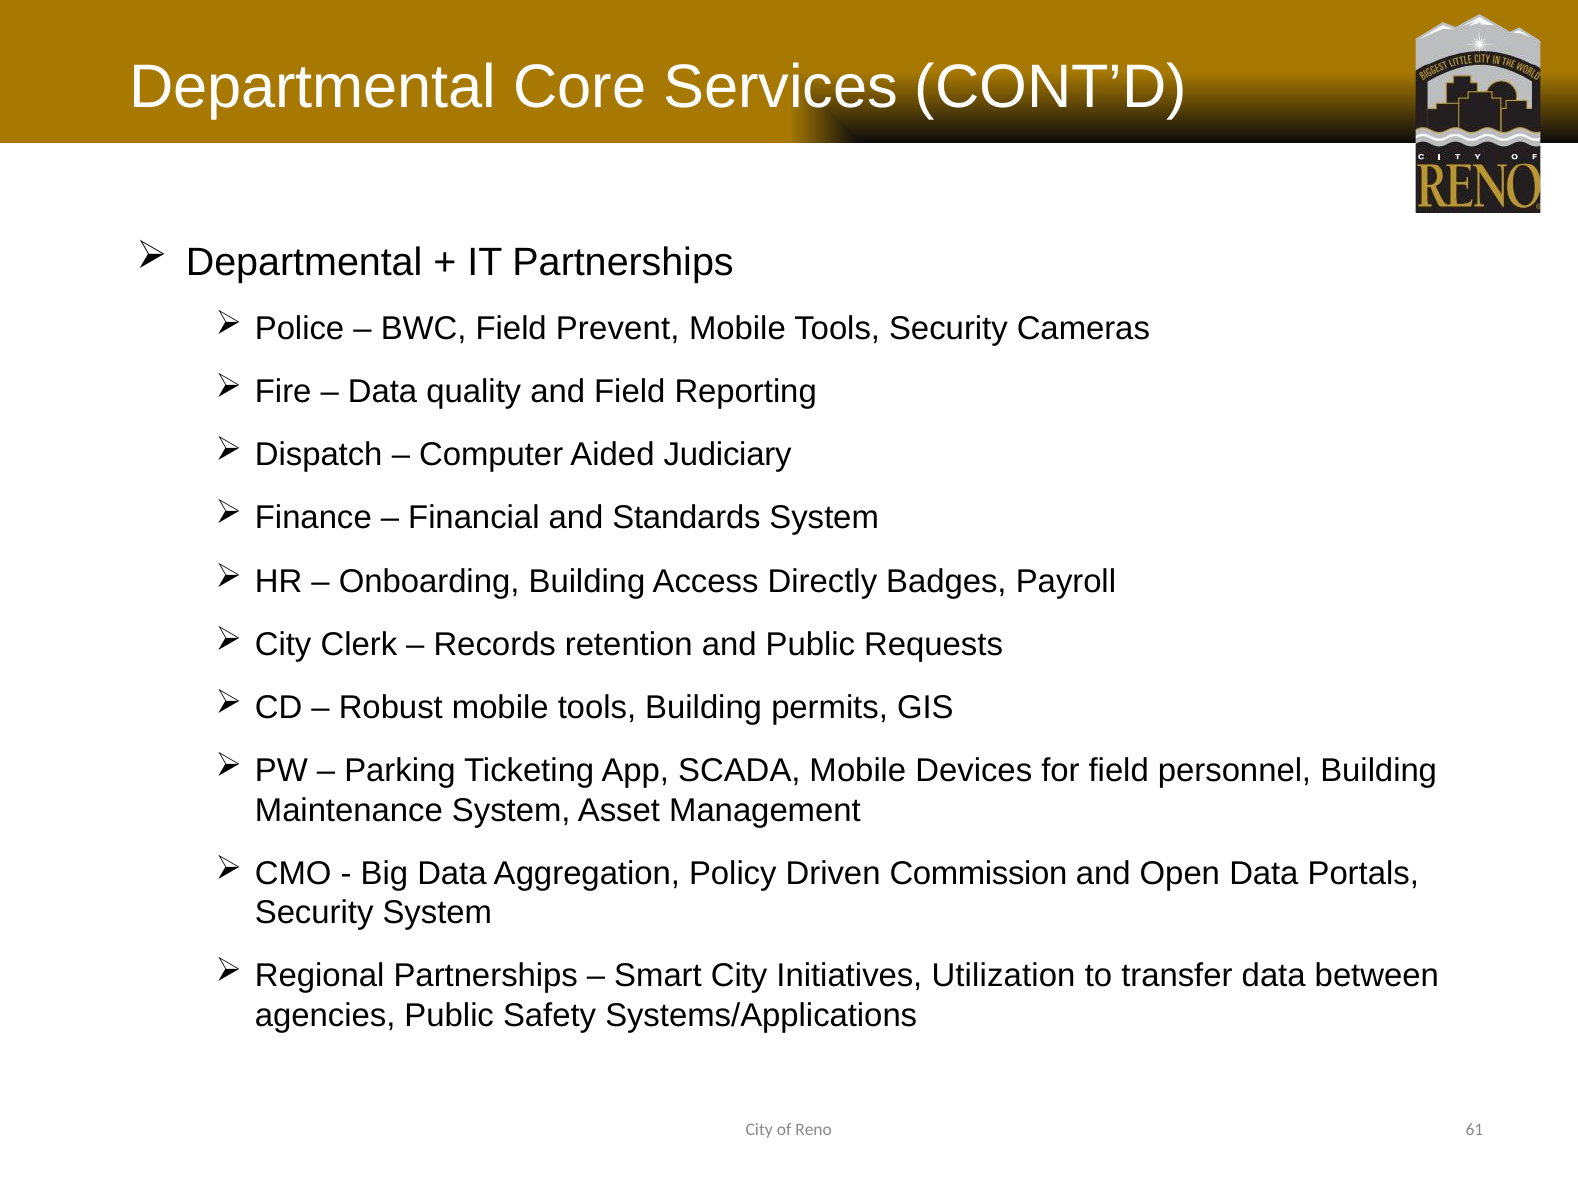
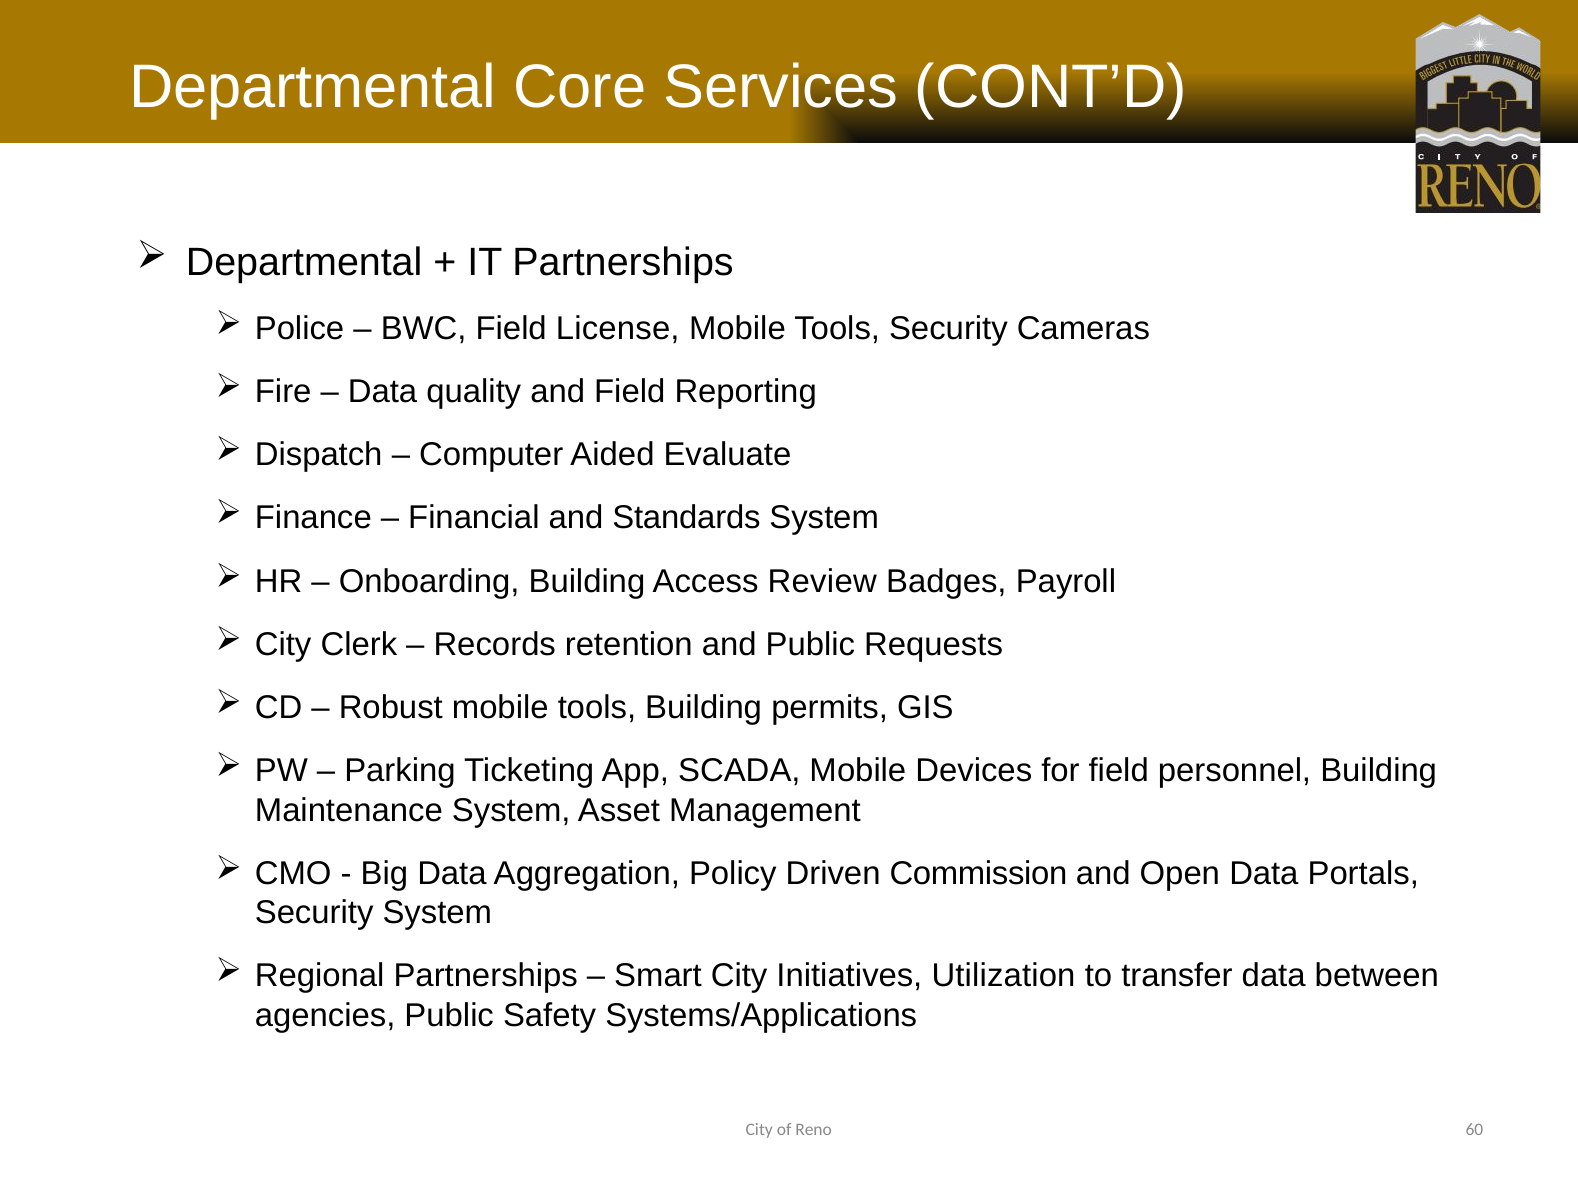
Prevent: Prevent -> License (618, 329)
Judiciary: Judiciary -> Evaluate (727, 455)
Directly: Directly -> Review (822, 581)
61: 61 -> 60 (1474, 1129)
